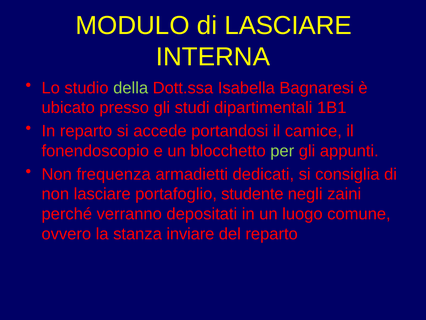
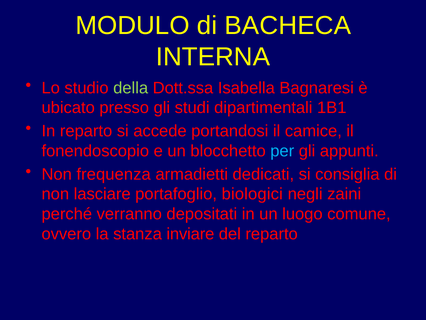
di LASCIARE: LASCIARE -> BACHECA (288, 26)
per colour: light green -> light blue (282, 151)
studente: studente -> biologici (252, 194)
